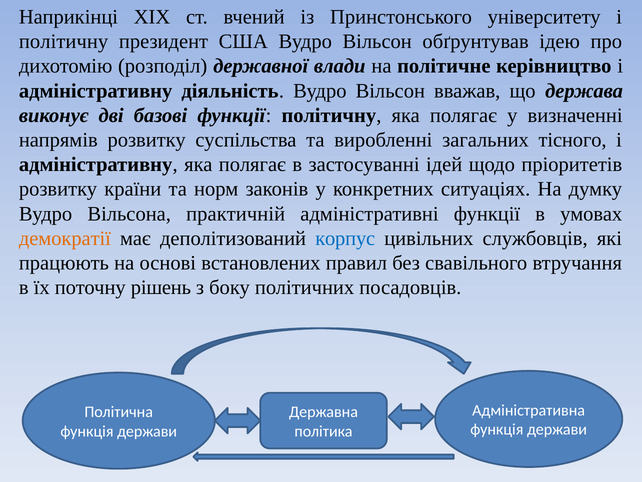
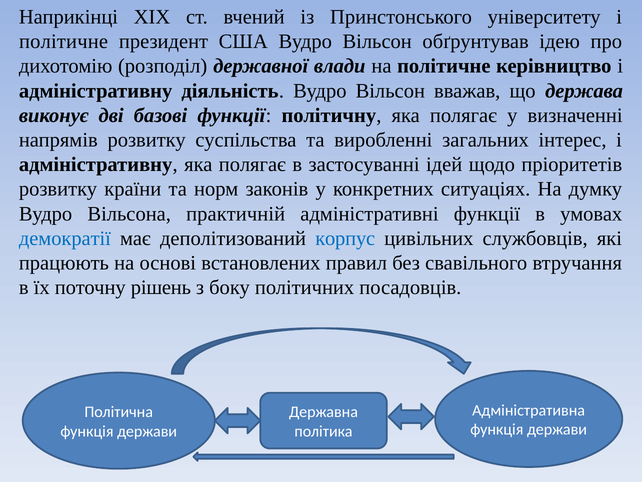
політичну: політичну -> політичне (64, 41)
тісного: тісного -> інтерес (573, 140)
демократії colour: orange -> blue (65, 238)
